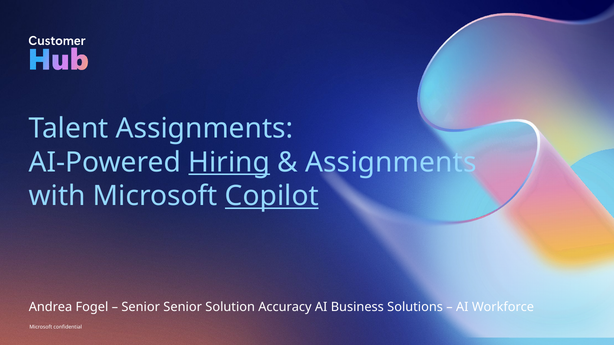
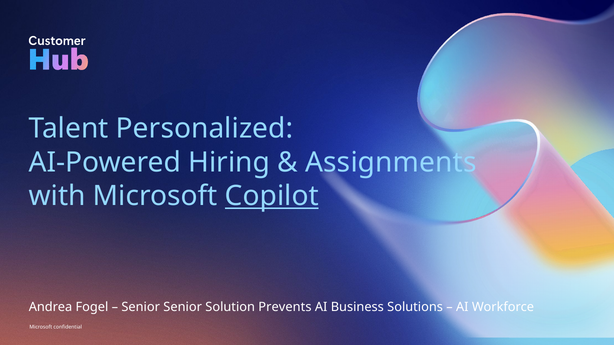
Talent Assignments: Assignments -> Personalized (205, 129)
Hiring underline: present -> none (229, 162)
Accuracy: Accuracy -> Prevents (285, 308)
